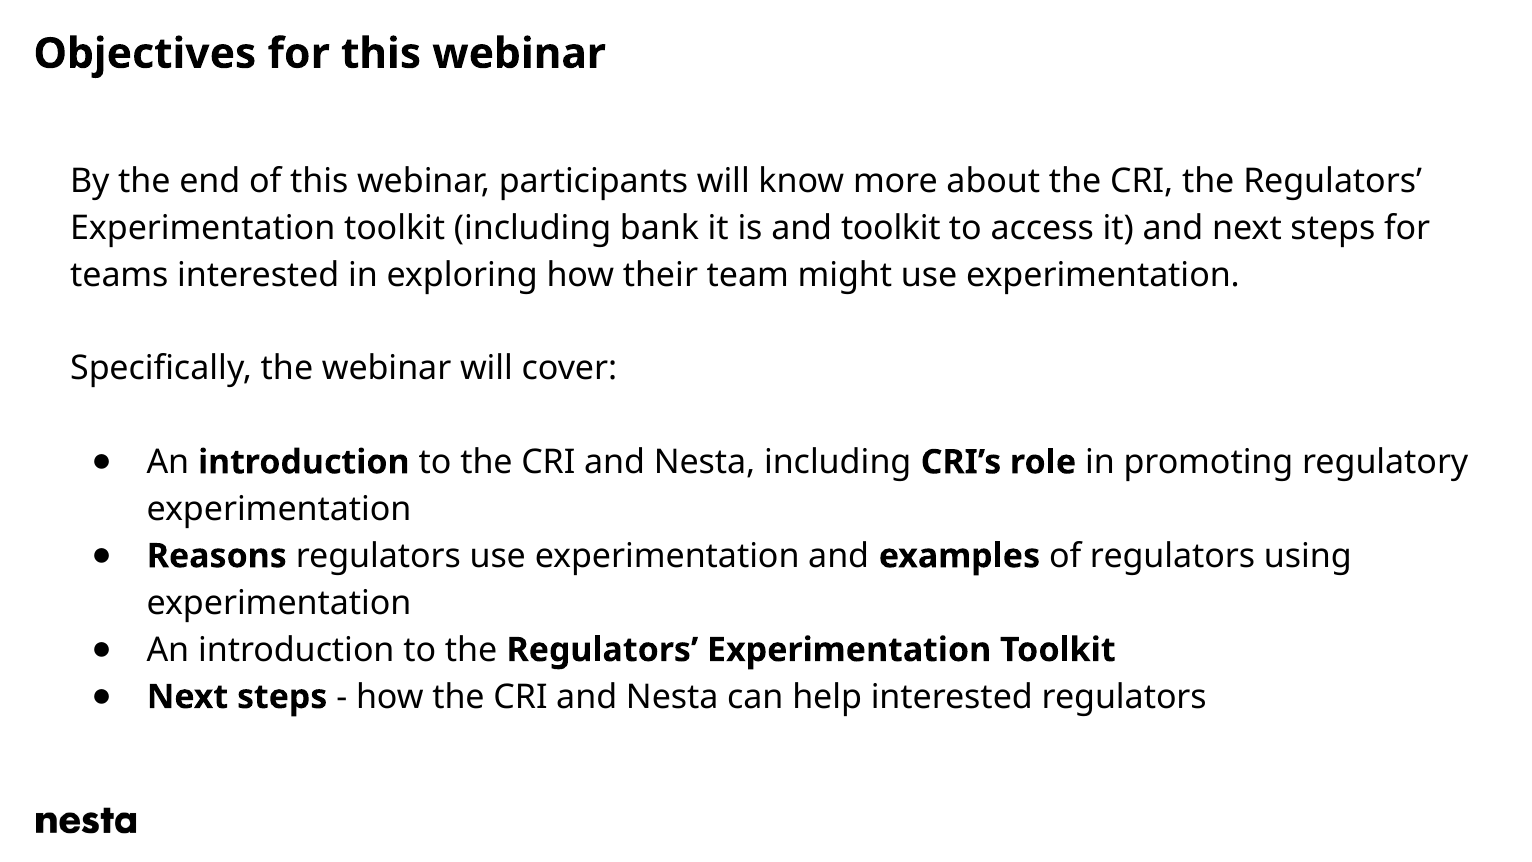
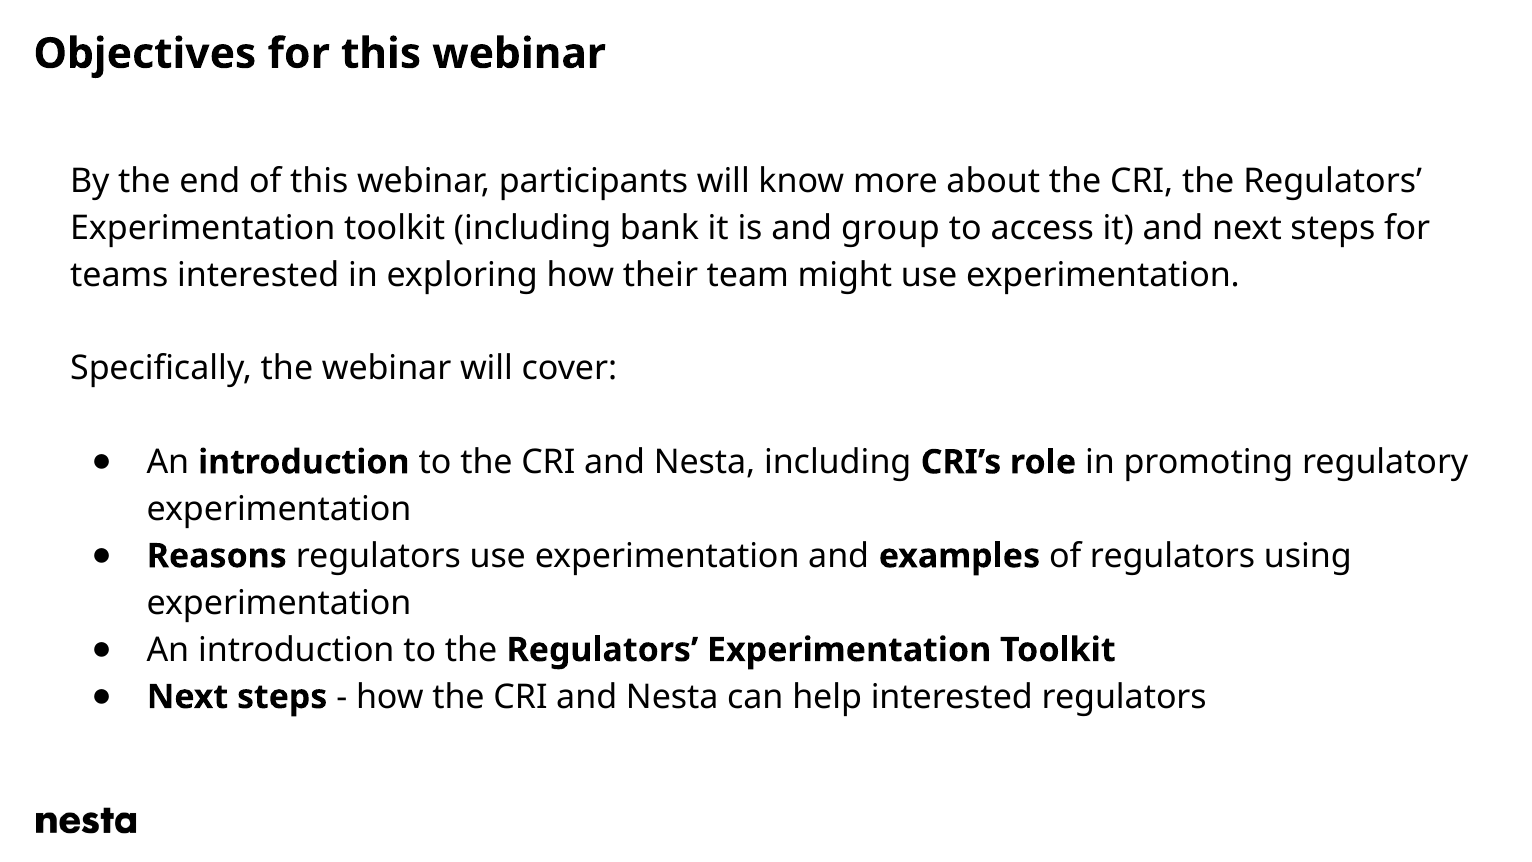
and toolkit: toolkit -> group (890, 228)
